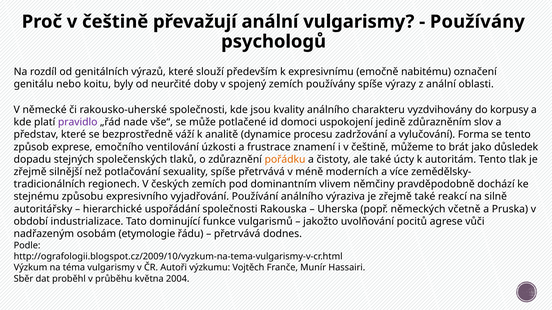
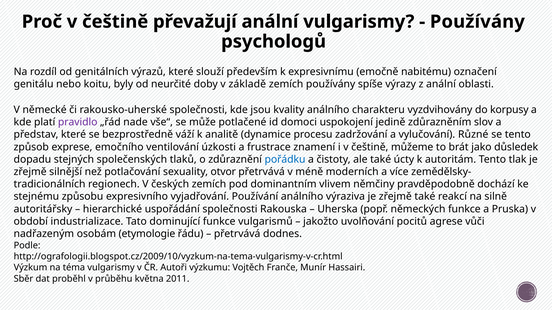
spojený: spojený -> základě (247, 84)
Forma: Forma -> Různé (473, 135)
pořádku colour: orange -> blue (285, 160)
sexuality spíše: spíše -> otvor (223, 172)
německých včetně: včetně -> funkce (464, 209)
2004: 2004 -> 2011 (178, 279)
